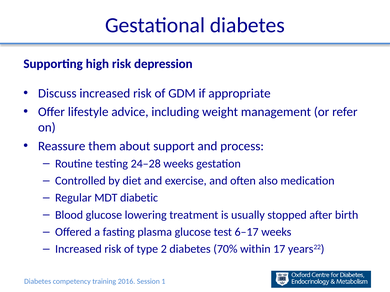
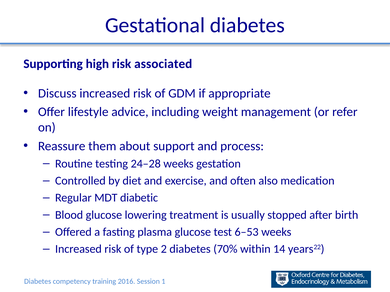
depression: depression -> associated (163, 64)
6–17: 6–17 -> 6–53 (247, 232)
17: 17 -> 14 (279, 249)
